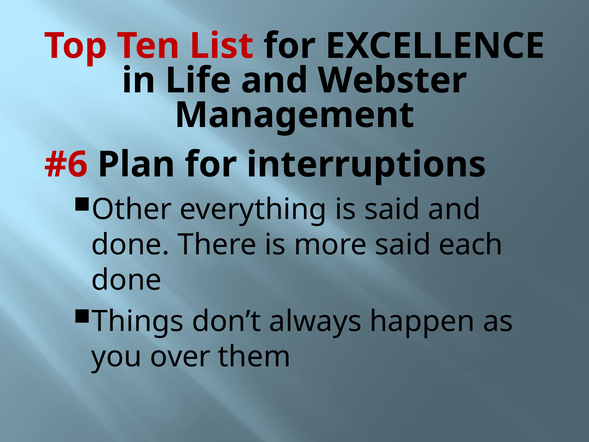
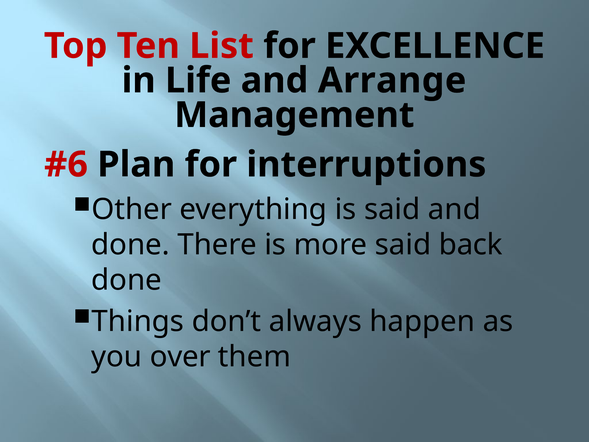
Webster: Webster -> Arrange (392, 80)
each: each -> back (471, 245)
